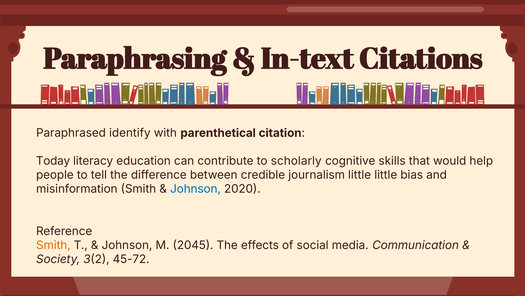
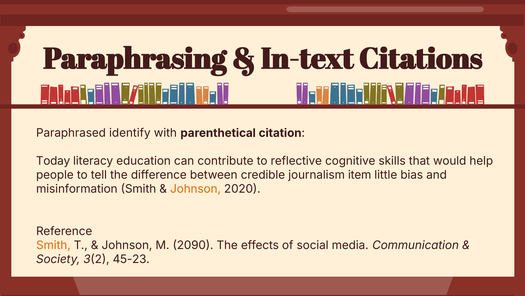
scholarly: scholarly -> reflective (296, 161)
journalism little: little -> item (360, 175)
Johnson colour: blue -> orange (196, 189)
2045: 2045 -> 2090 (193, 245)
45-72: 45-72 -> 45-23 (131, 259)
